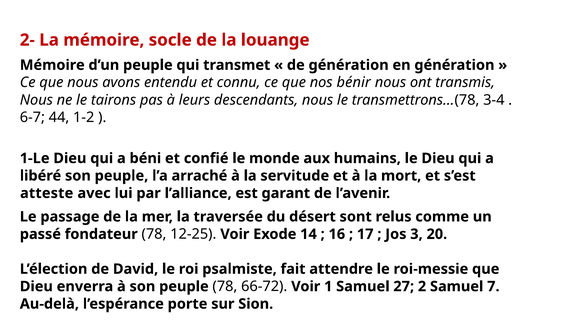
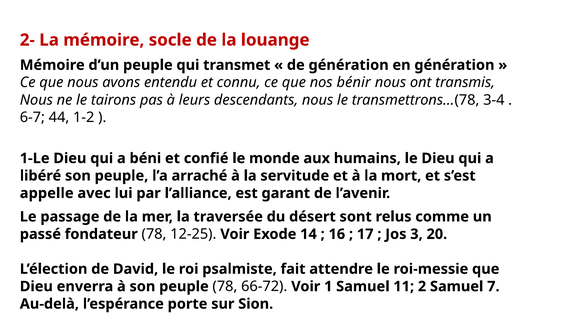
atteste: atteste -> appelle (47, 193)
27: 27 -> 11 (404, 287)
